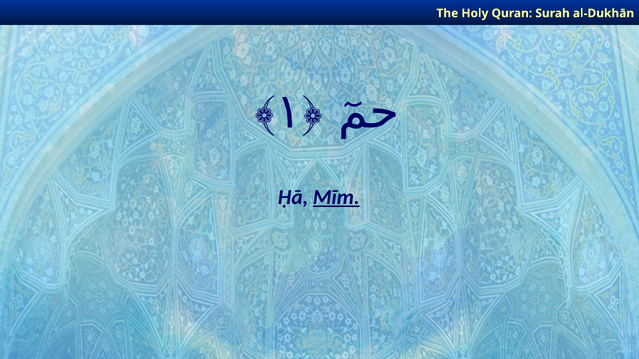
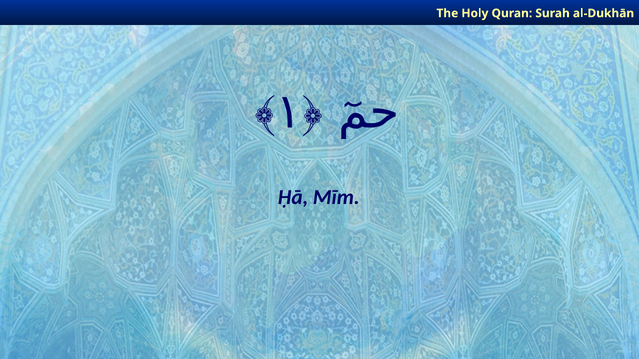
Mīm underline: present -> none (336, 197)
